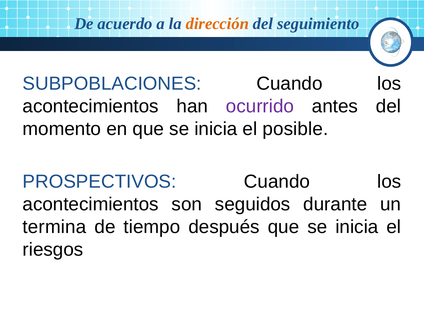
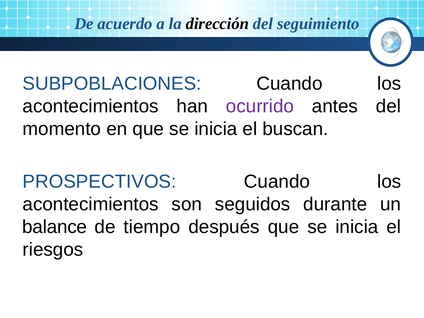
dirección colour: orange -> black (217, 24)
posible: posible -> buscan (296, 129)
termina: termina -> balance (55, 227)
